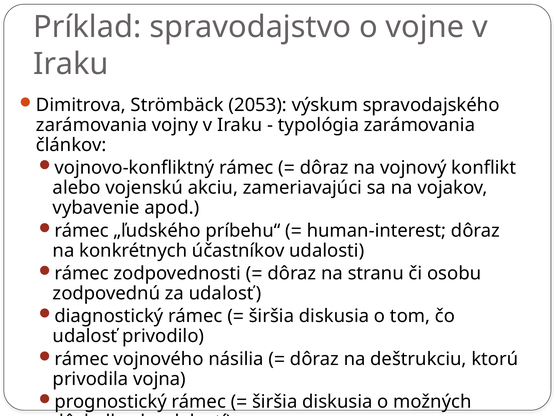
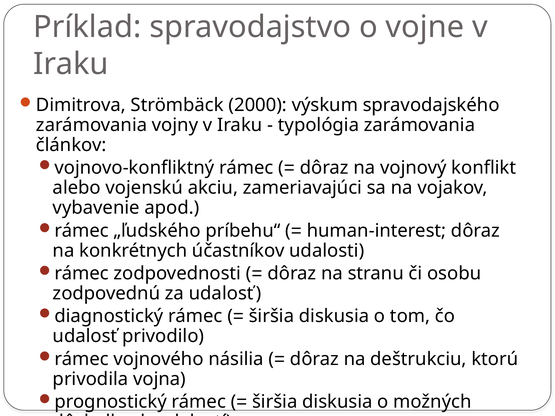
2053: 2053 -> 2000 (258, 105)
